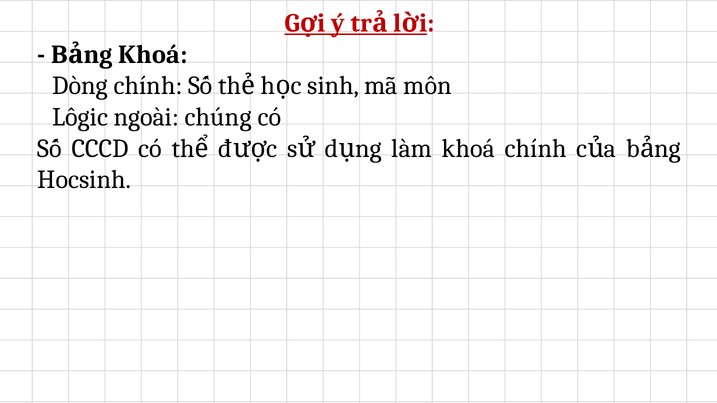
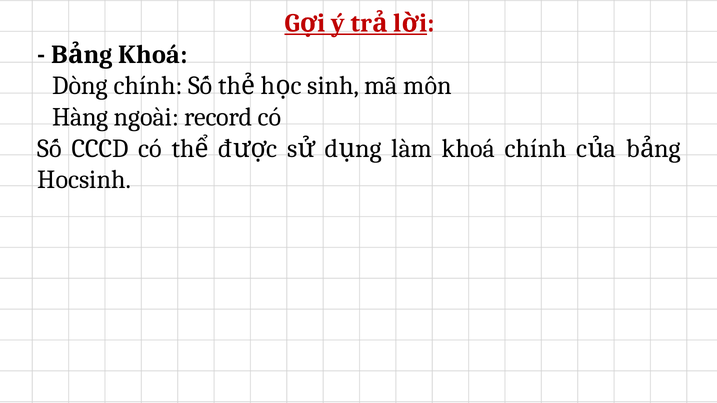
Lôgic: Lôgic -> Hàng (80, 117)
chúng: chúng -> record (218, 117)
